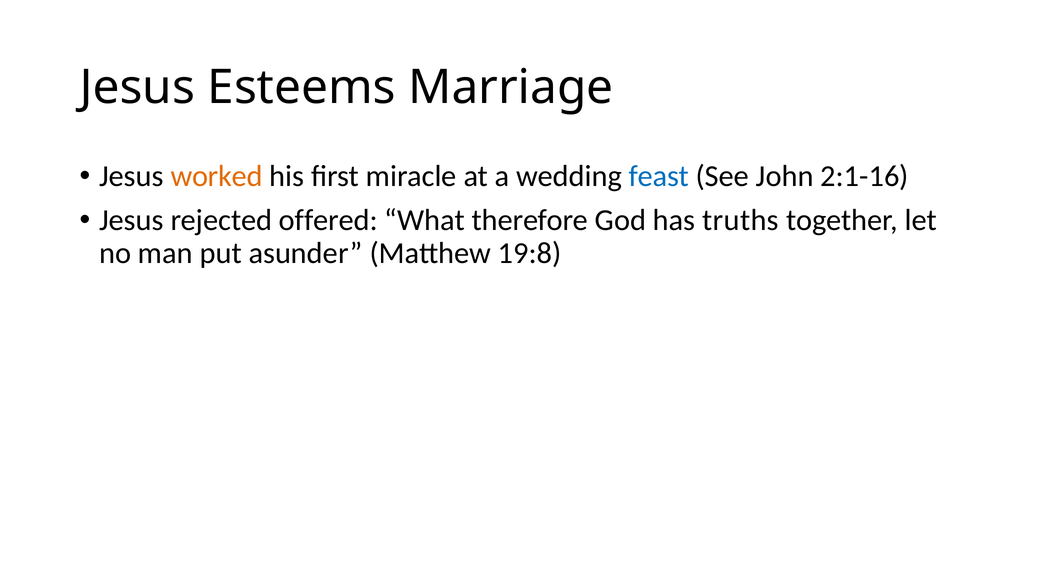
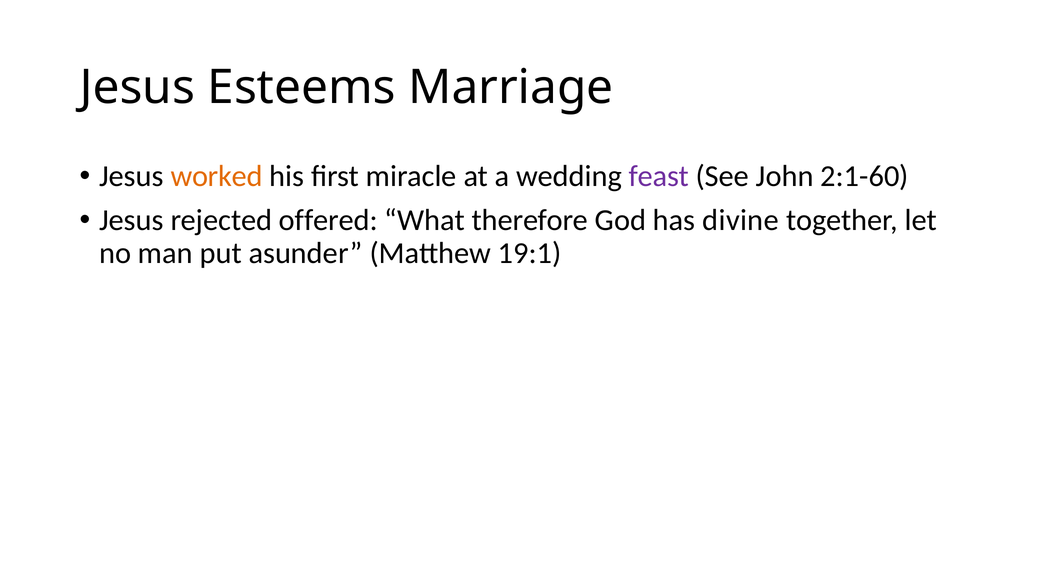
feast colour: blue -> purple (659, 177)
2:1-16: 2:1-16 -> 2:1-60 (865, 177)
truths: truths -> divine (741, 220)
19:8: 19:8 -> 19:1 (530, 253)
